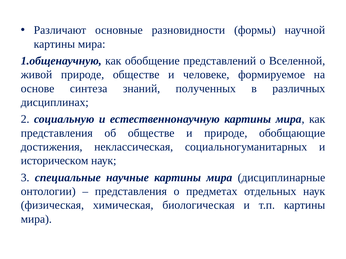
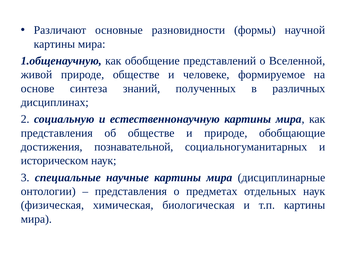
неклассическая: неклассическая -> познавательной (134, 147)
